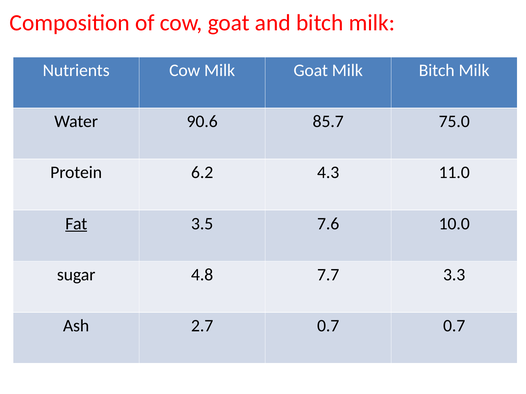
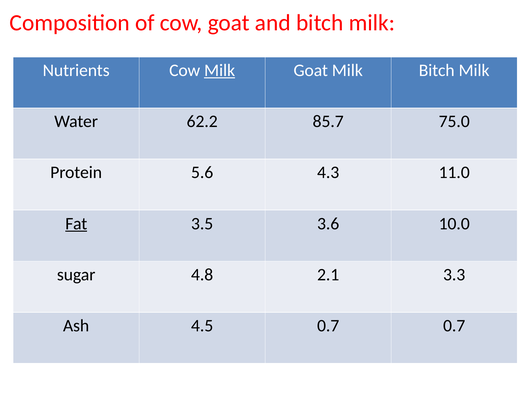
Milk underline: none -> present (220, 70)
90.6: 90.6 -> 62.2 (202, 122)
6.2: 6.2 -> 5.6 (202, 173)
7.6: 7.6 -> 3.6 (328, 224)
7.7: 7.7 -> 2.1 (328, 275)
2.7: 2.7 -> 4.5 (202, 326)
